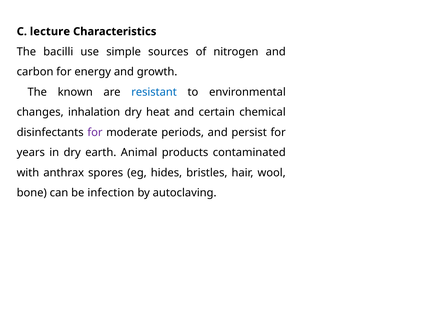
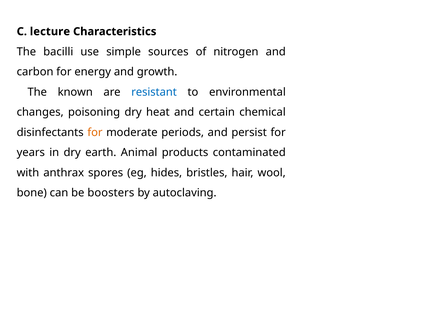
inhalation: inhalation -> poisoning (94, 112)
for colour: purple -> orange (95, 132)
infection: infection -> boosters (111, 192)
